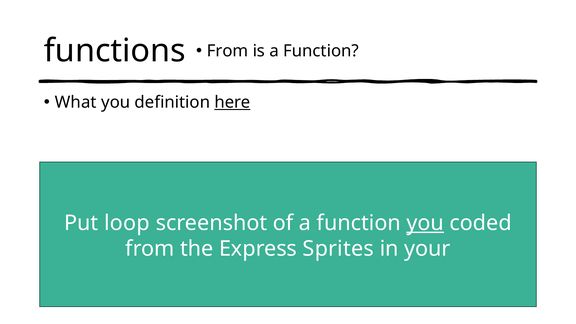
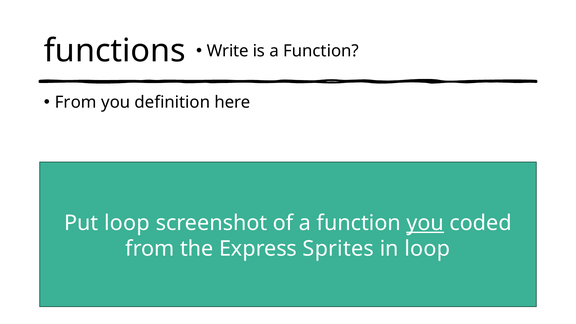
From: From -> Write (228, 51)
What: What -> From (76, 102)
here underline: present -> none (232, 102)
in your: your -> loop (427, 249)
